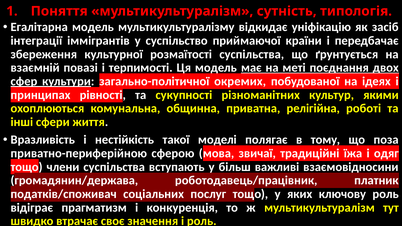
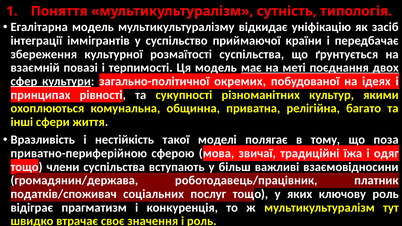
роботі: роботі -> багато (364, 109)
